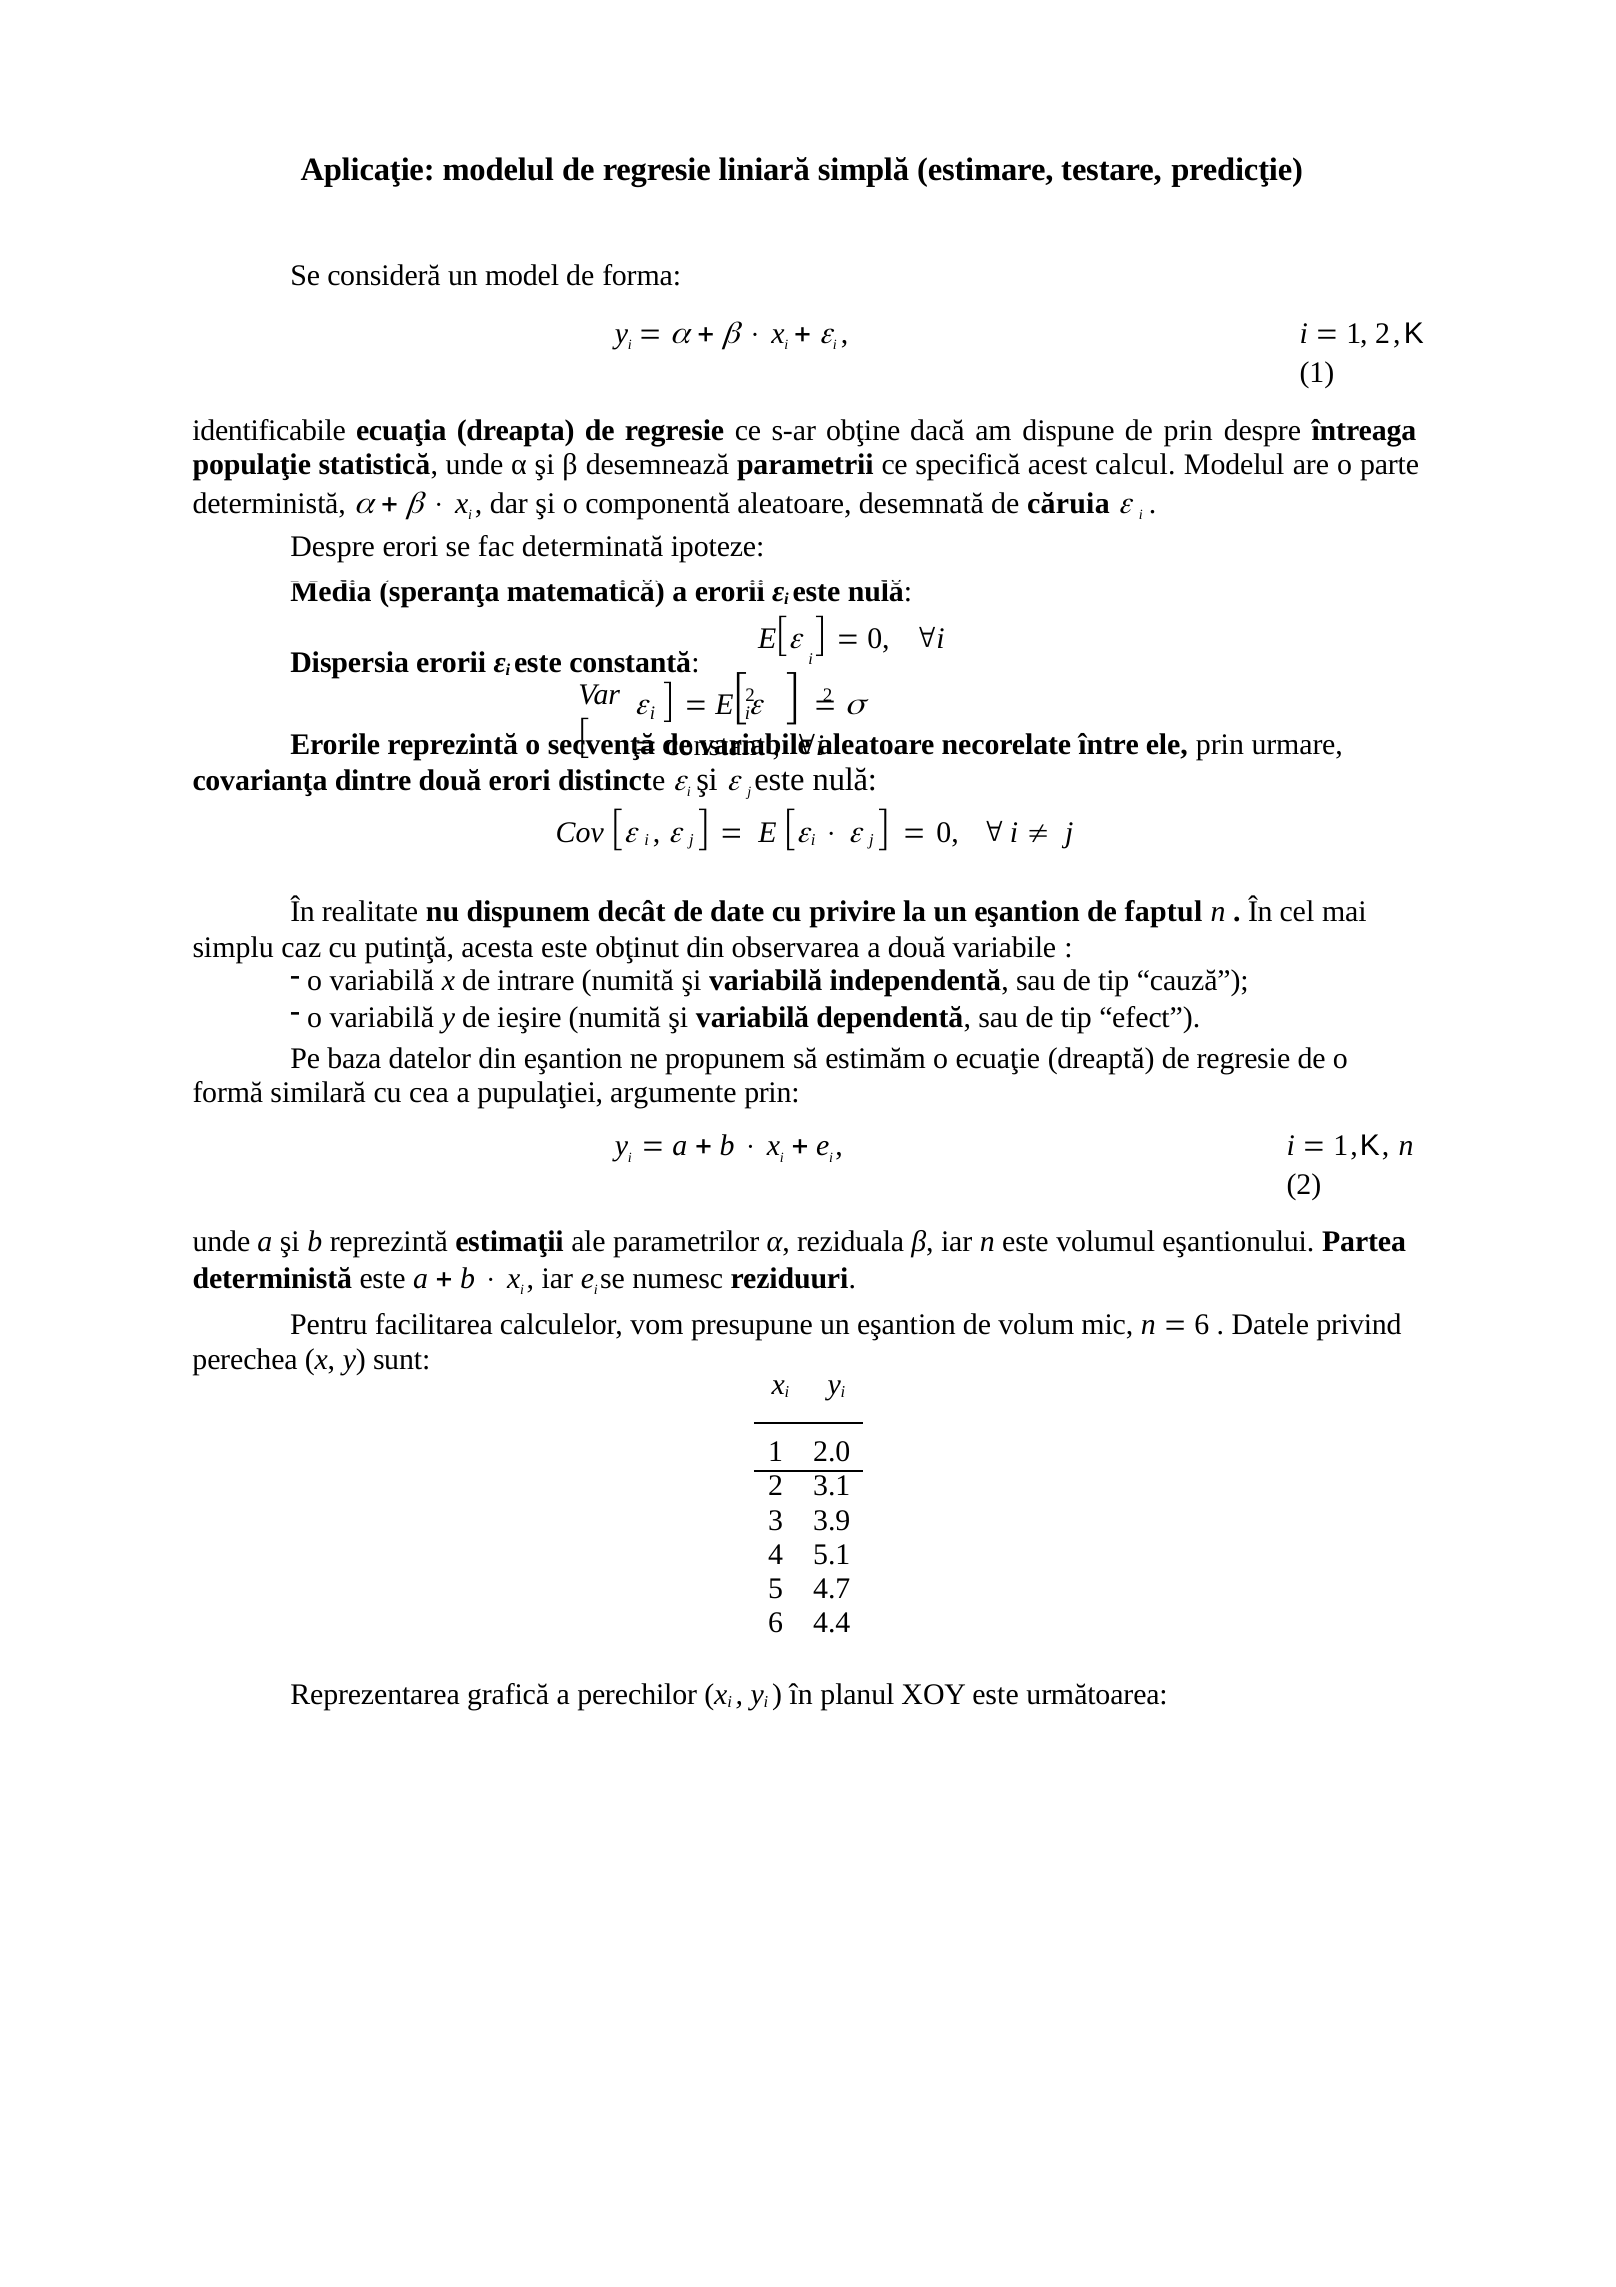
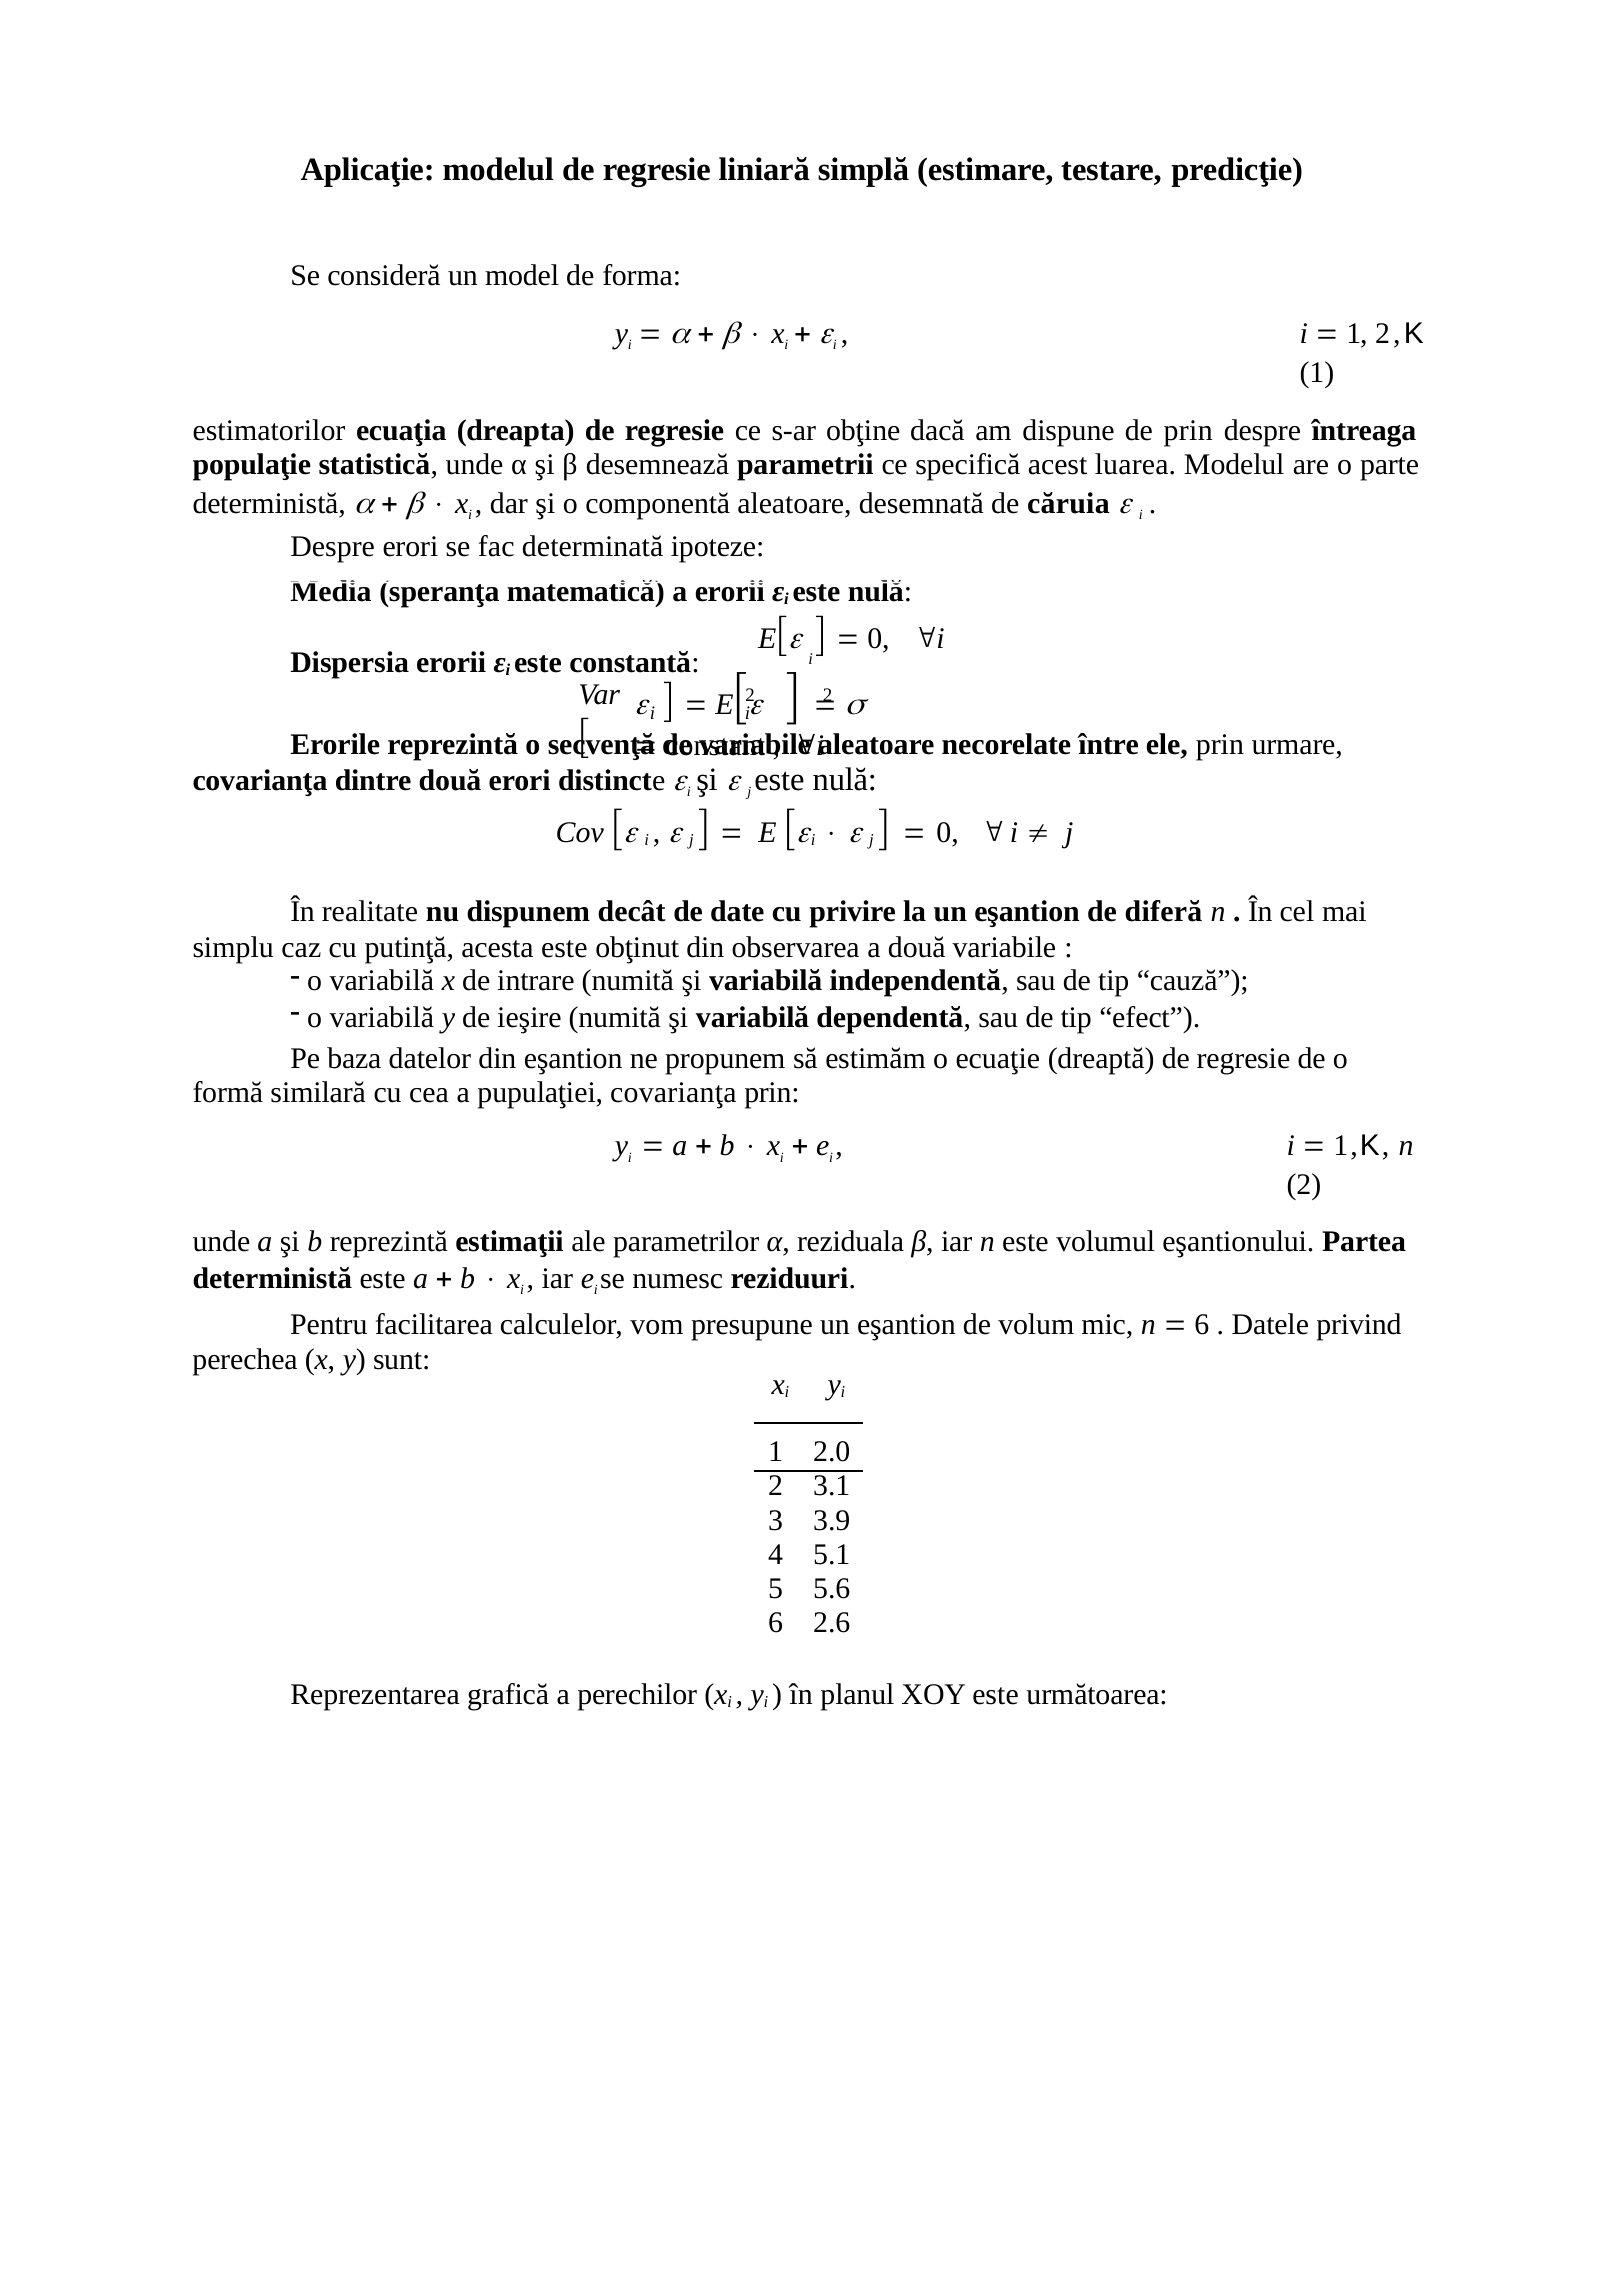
identificabile: identificabile -> estimatorilor (269, 430)
calcul: calcul -> luarea (1135, 465)
faptul: faptul -> diferă (1163, 912)
pupulaţiei argumente: argumente -> covarianţa (673, 1093)
4.7: 4.7 -> 5.6 (832, 1589)
4.4: 4.4 -> 2.6 (832, 1623)
